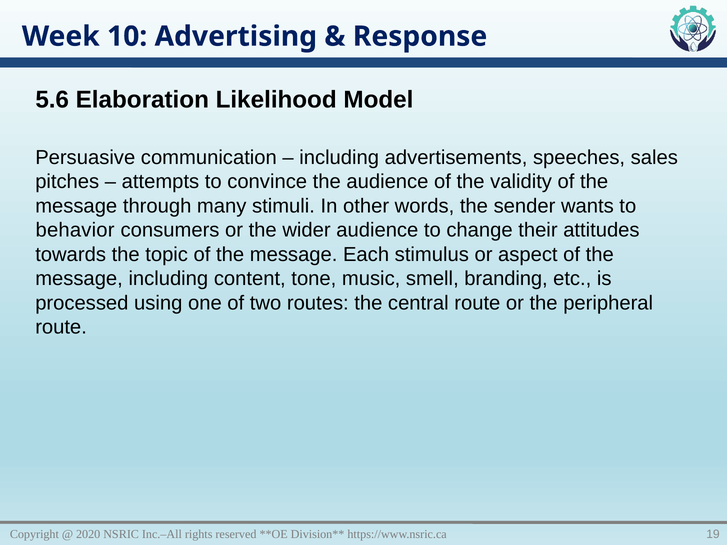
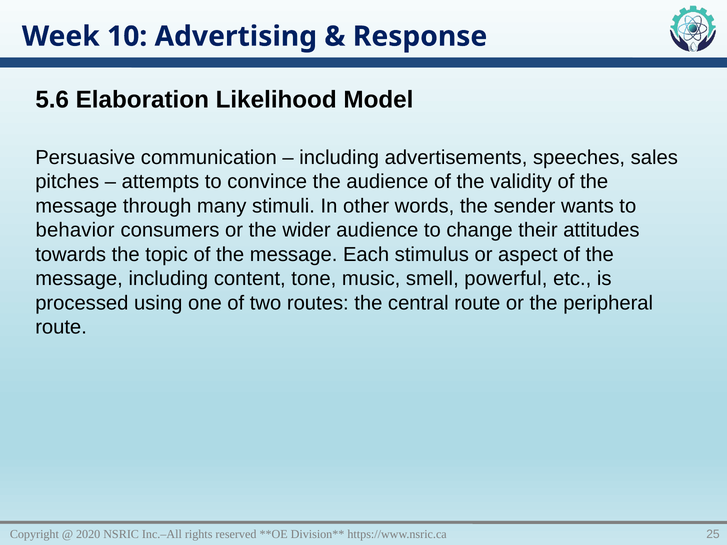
branding: branding -> powerful (506, 279)
19: 19 -> 25 (713, 535)
